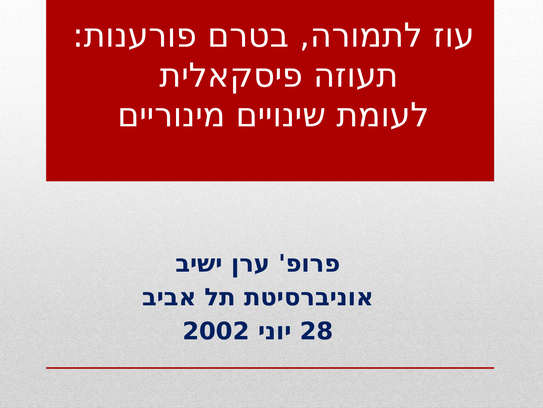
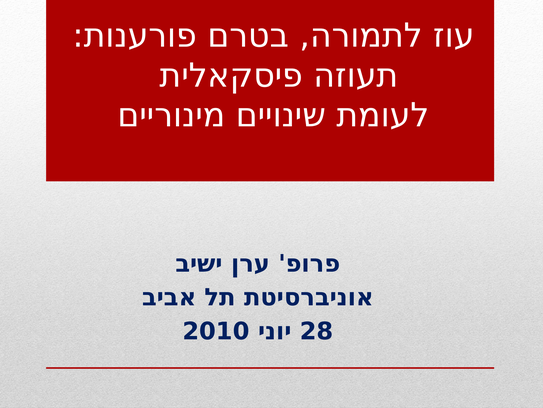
2002: 2002 -> 2010 (216, 331)
